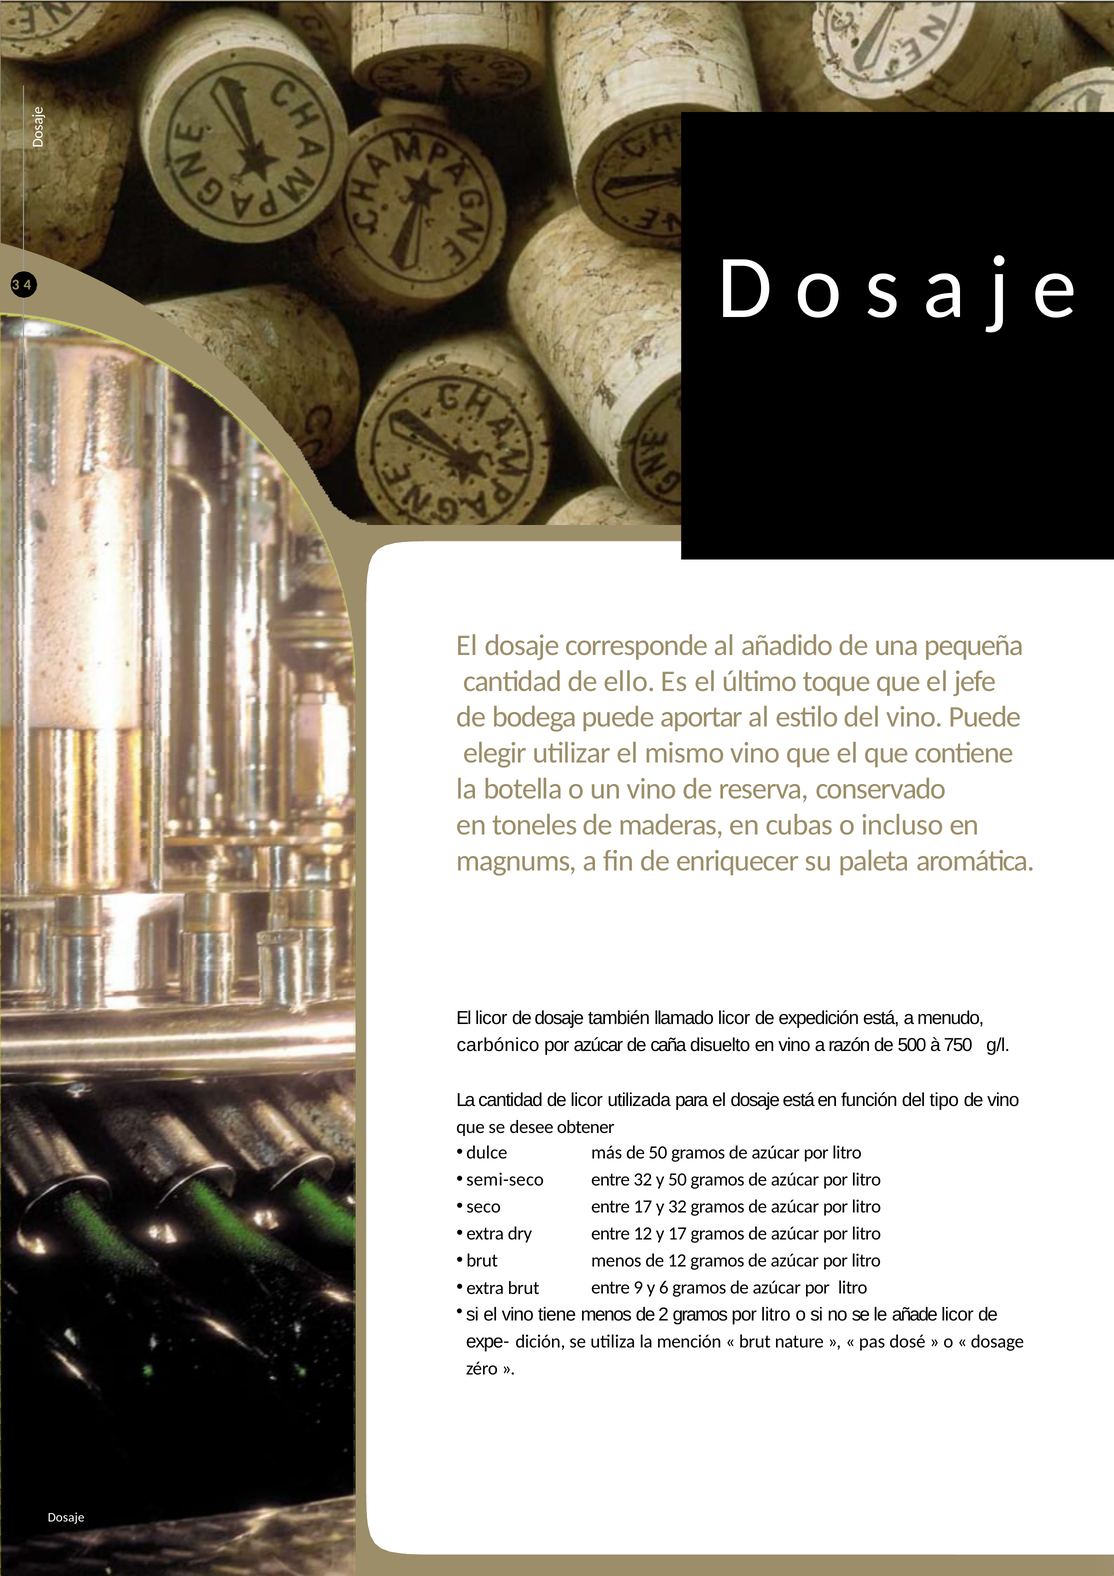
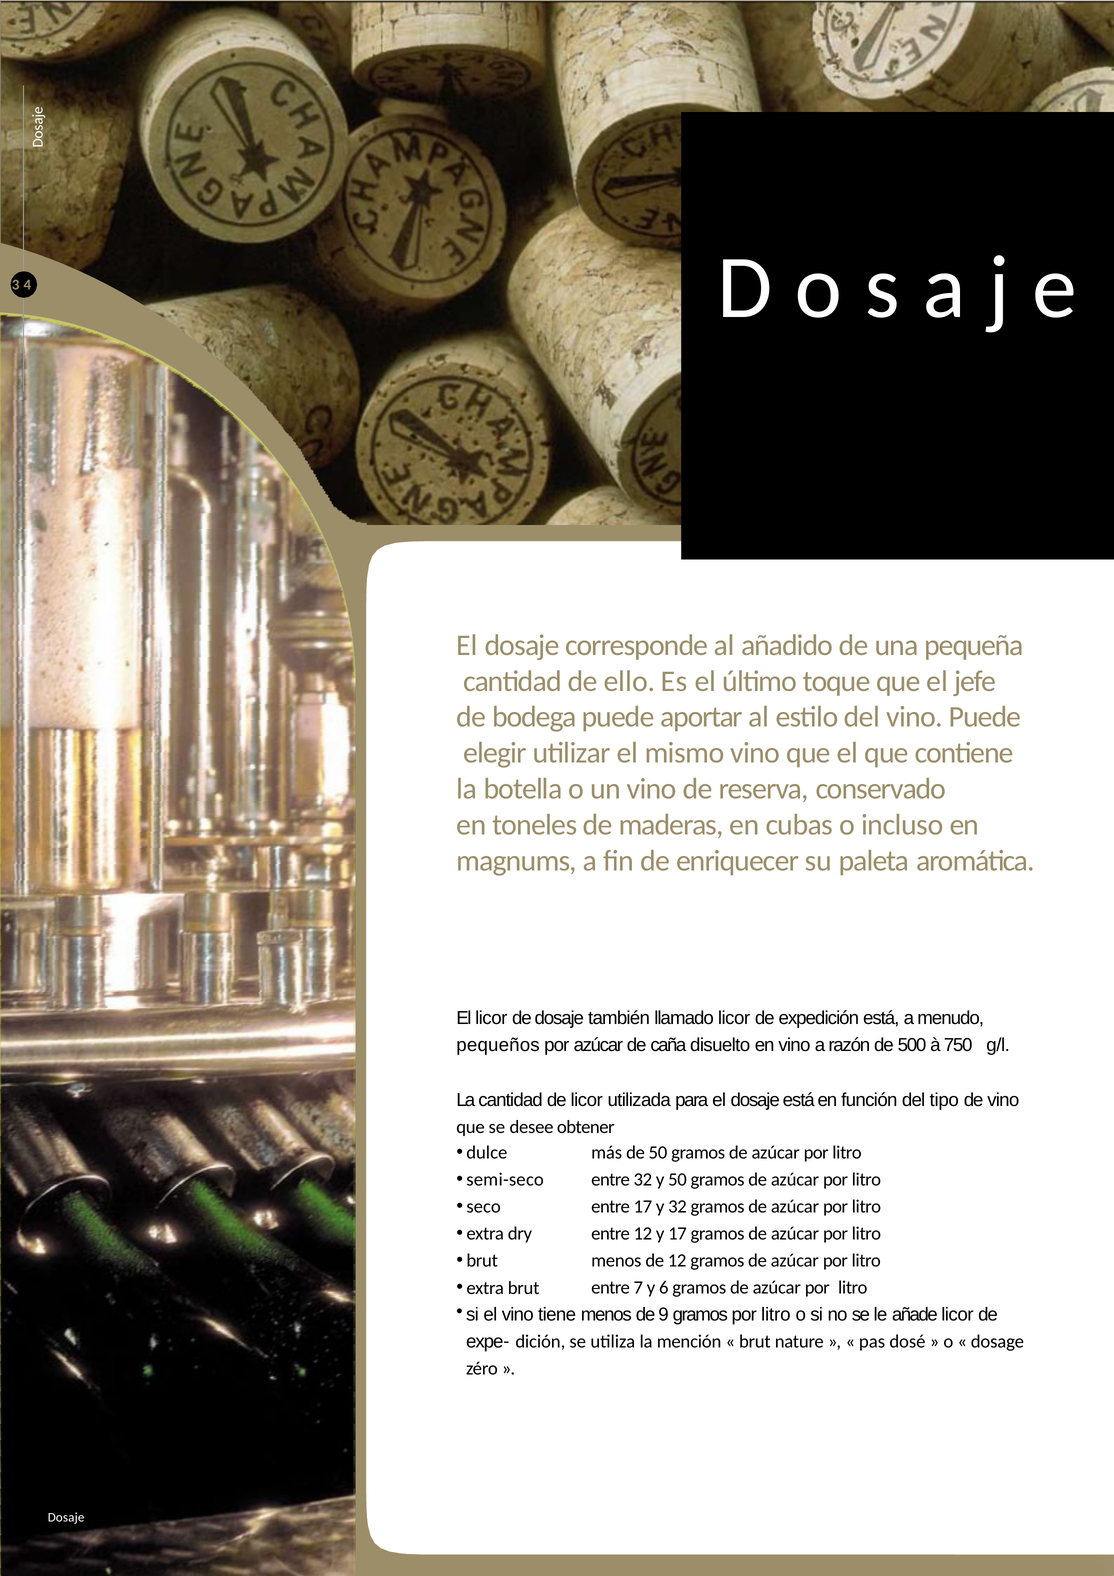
carbónico: carbónico -> pequeños (498, 1045)
9: 9 -> 7 (638, 1288)
2: 2 -> 9 (663, 1315)
